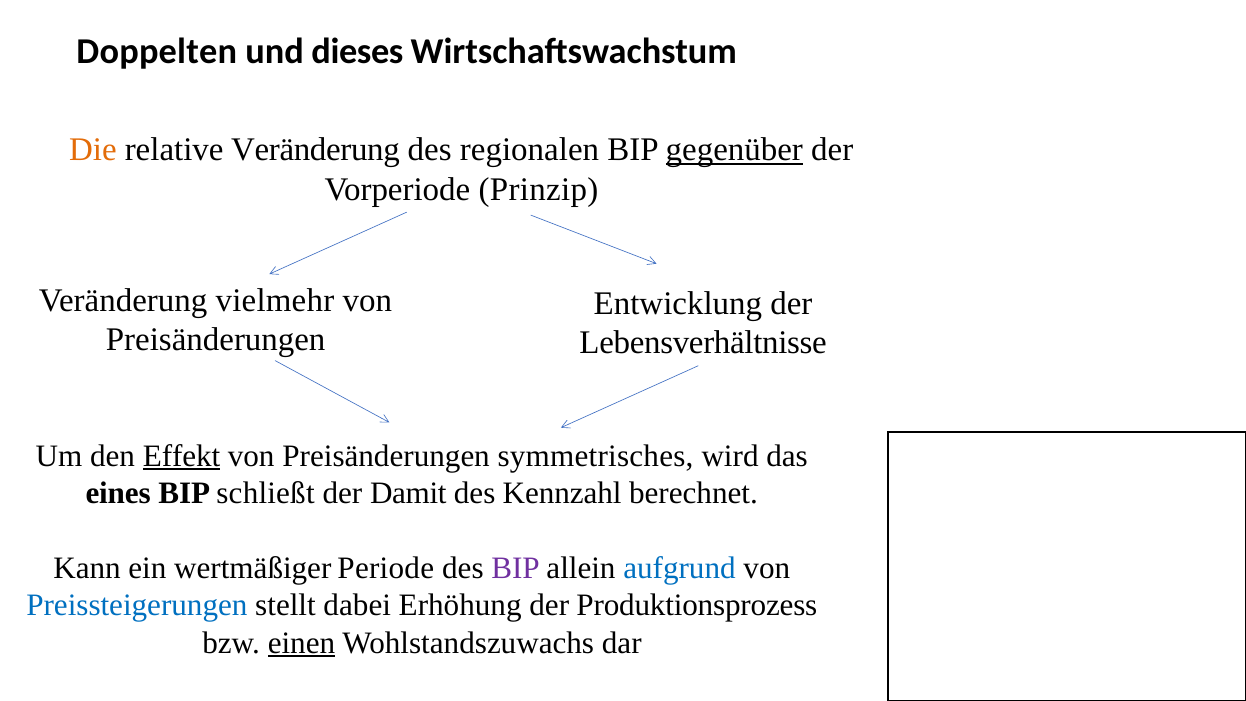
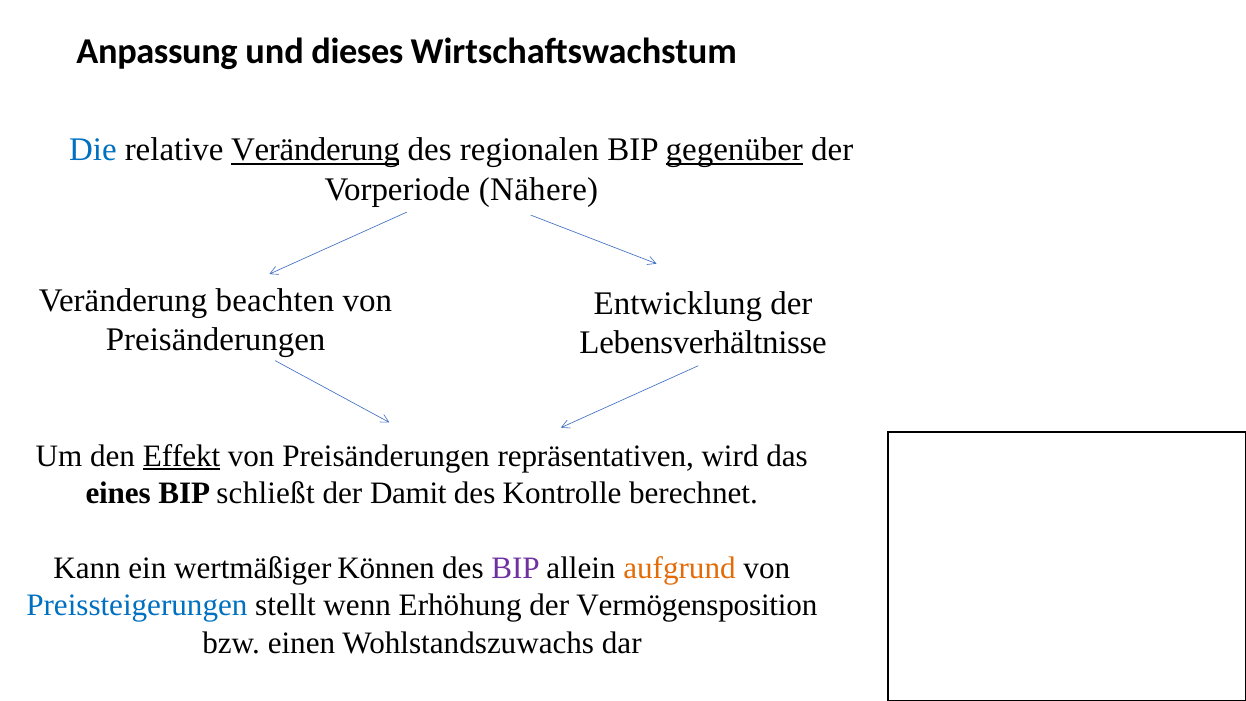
Doppelten: Doppelten -> Anpassung (157, 51)
Die colour: orange -> blue (93, 150)
Veränderung underline: none -> present (315, 150)
Prinzip: Prinzip -> Nähere (539, 189)
vielmehr: vielmehr -> beachten (275, 300)
symmetrisches: symmetrisches -> repräsentativen (596, 456)
Kennzahl: Kennzahl -> Kontrolle (562, 493)
Periode: Periode -> Können (386, 568)
aufgrund colour: blue -> orange (679, 568)
dabei: dabei -> wenn (357, 605)
Produktionsprozess: Produktionsprozess -> Vermögensposition (697, 605)
einen underline: present -> none (301, 643)
